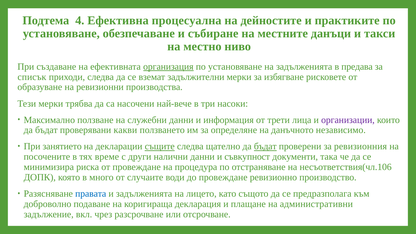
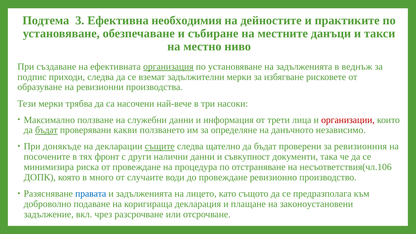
4: 4 -> 3 (80, 20)
процесуална: процесуална -> необходимия (187, 20)
предава: предава -> веднъж (357, 67)
списък: списък -> подпис (32, 77)
организации colour: purple -> red (348, 120)
бъдат underline: none -> present (46, 130)
занятието: занятието -> донякъде (62, 147)
бъдат underline: present -> none (265, 147)
време: време -> фронт (107, 157)
административни: административни -> законоустановени (316, 204)
